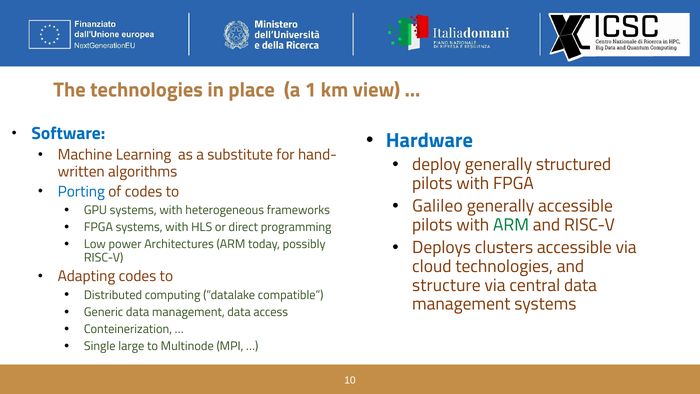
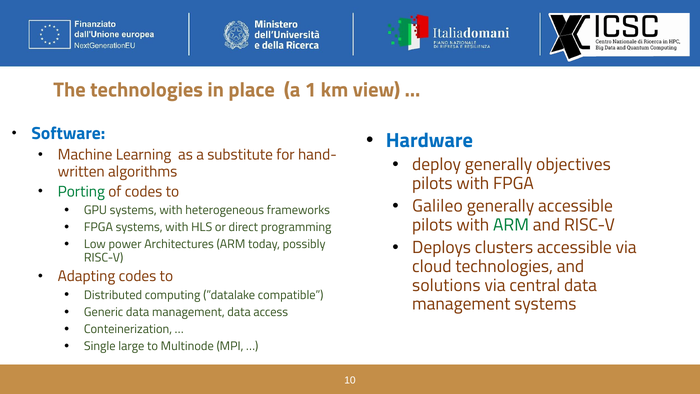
structured: structured -> objectives (573, 164)
Porting colour: blue -> green (81, 192)
structure: structure -> solutions (446, 285)
